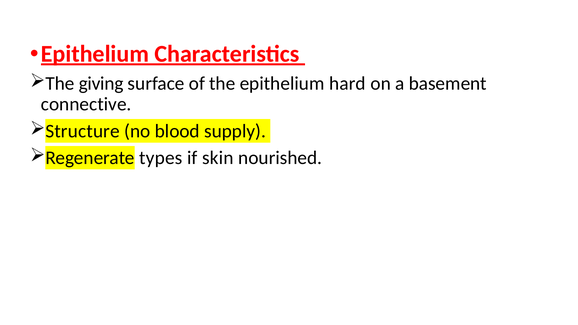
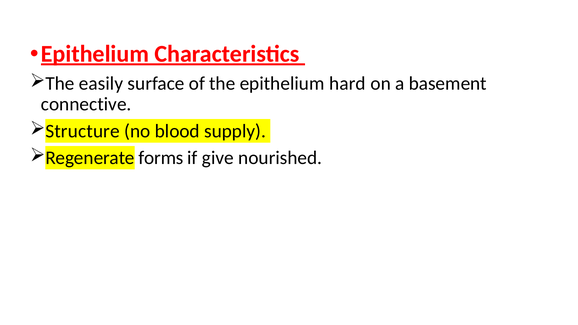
giving: giving -> easily (101, 83)
types: types -> forms (161, 158)
skin: skin -> give (218, 158)
